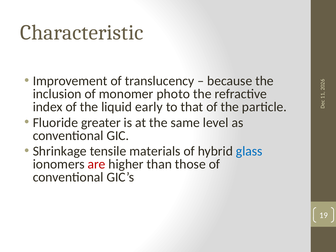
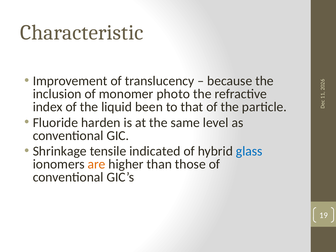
early: early -> been (149, 107)
greater: greater -> harden (101, 123)
materials: materials -> indicated (155, 151)
are colour: red -> orange (97, 164)
